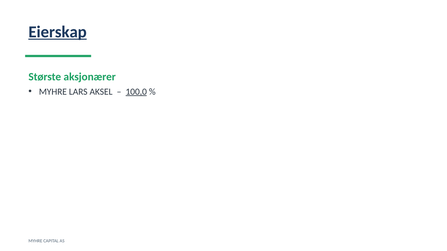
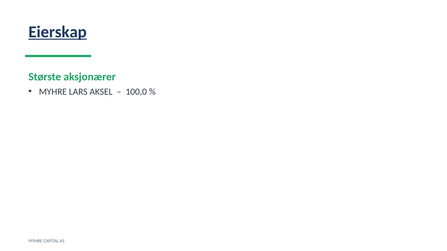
100,0 underline: present -> none (136, 92)
